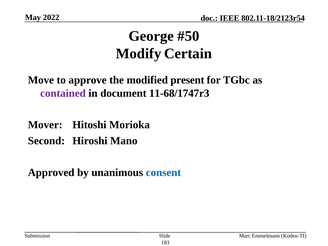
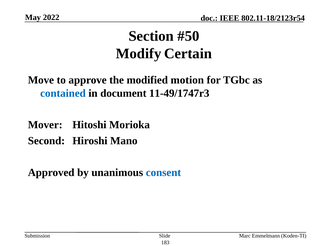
George: George -> Section (151, 36)
present: present -> motion (187, 80)
contained colour: purple -> blue (63, 93)
11-68/1747r3: 11-68/1747r3 -> 11-49/1747r3 (179, 93)
